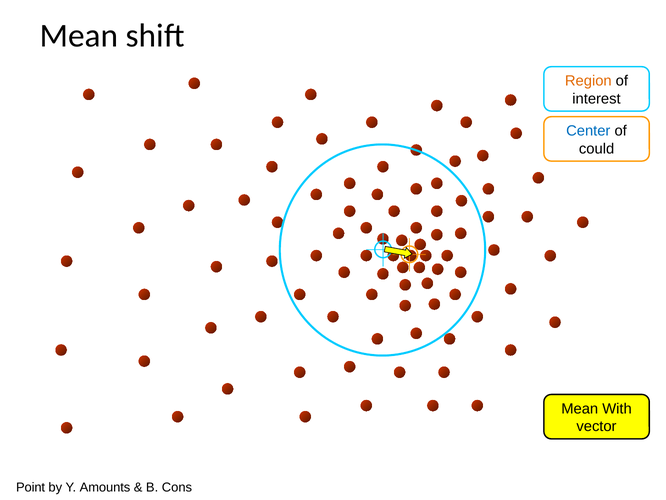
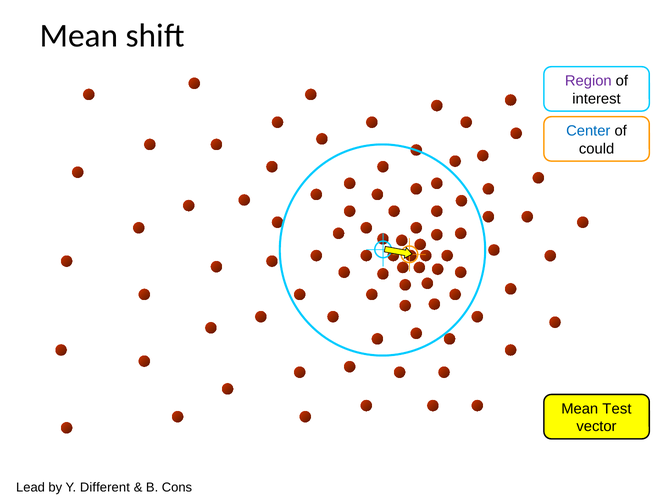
Region colour: orange -> purple (588, 81)
With: With -> Test (617, 408)
Point: Point -> Lead (31, 487)
Amounts: Amounts -> Different (105, 487)
